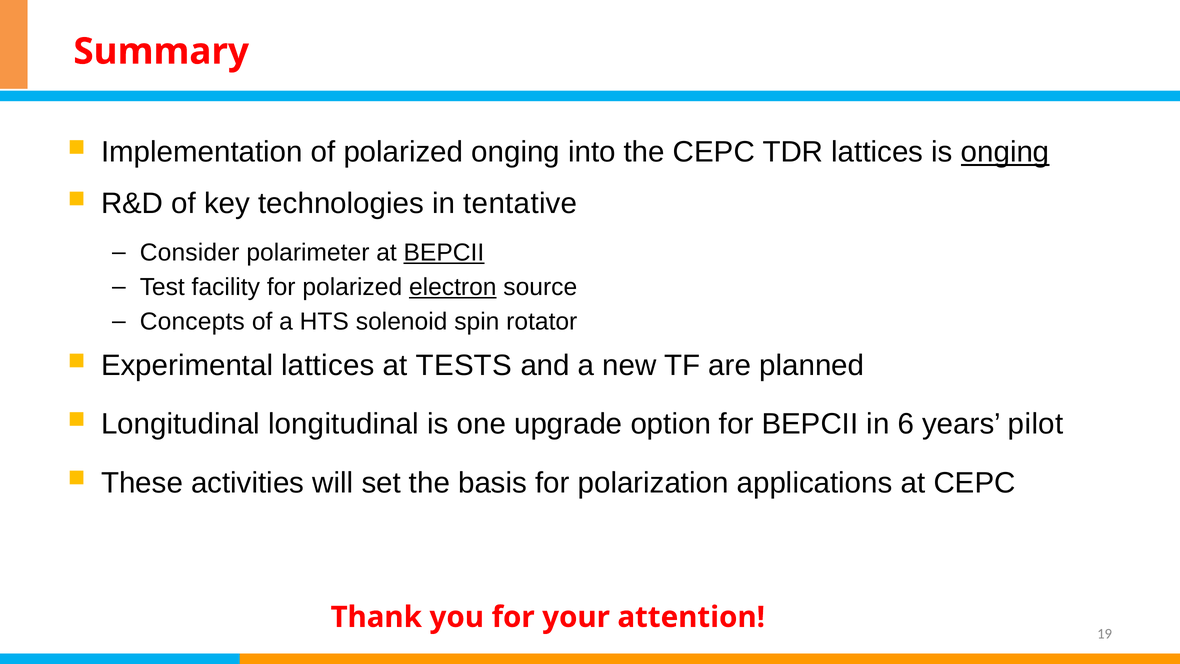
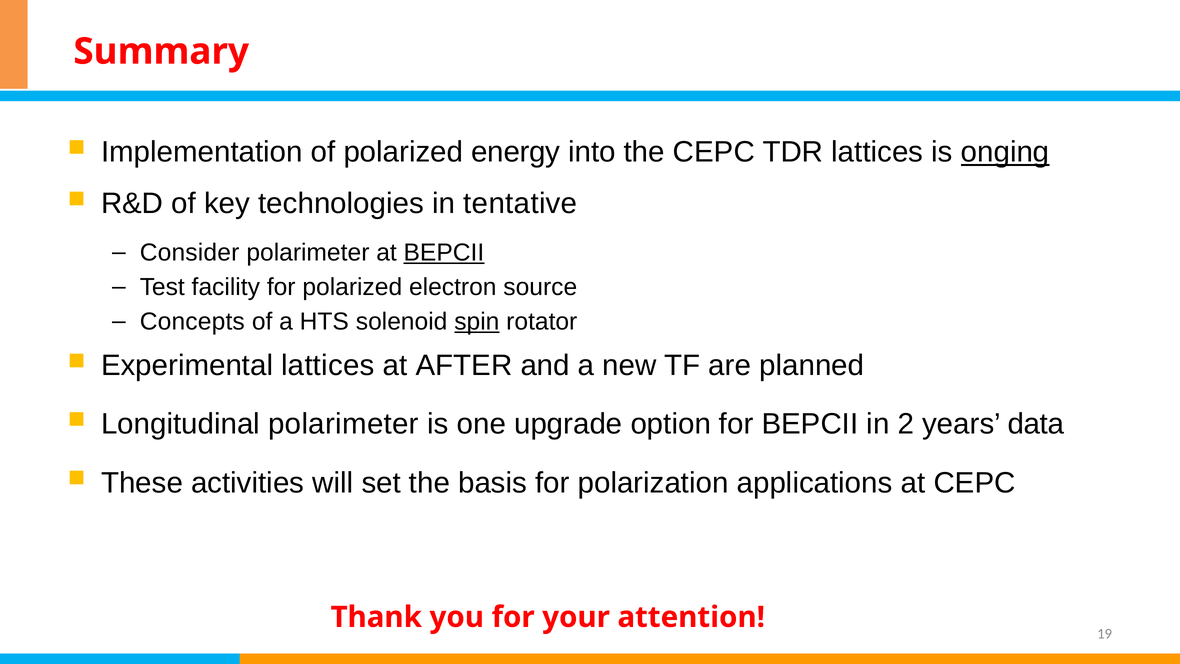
polarized onging: onging -> energy (516, 152)
electron underline: present -> none (453, 287)
spin underline: none -> present (477, 322)
TESTS: TESTS -> AFTER (464, 365)
Longitudinal longitudinal: longitudinal -> polarimeter (343, 424)
6: 6 -> 2 (906, 424)
pilot: pilot -> data (1036, 424)
